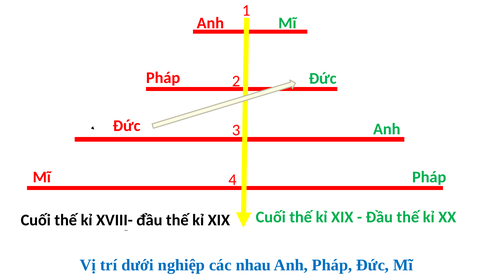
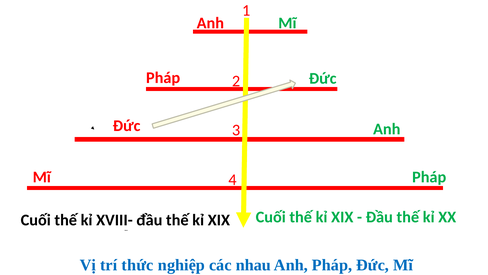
dưới: dưới -> thức (138, 265)
